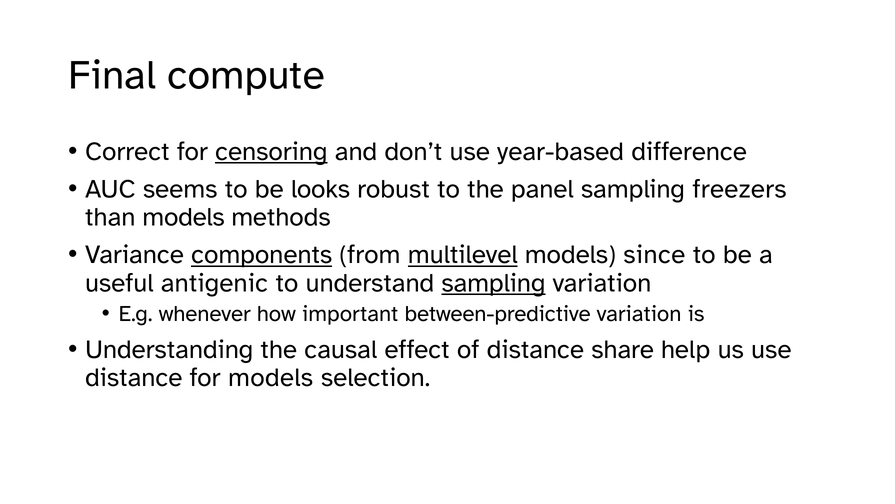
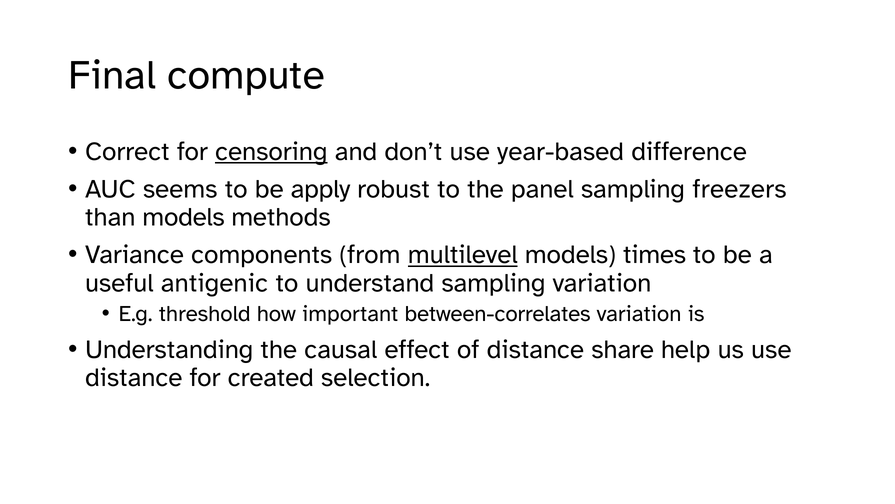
looks: looks -> apply (321, 189)
components underline: present -> none (262, 255)
since: since -> times (655, 255)
sampling underline: present -> none (494, 283)
whenever: whenever -> threshold (205, 314)
between-predictive: between-predictive -> between-correlates (498, 314)
for models: models -> created (271, 377)
